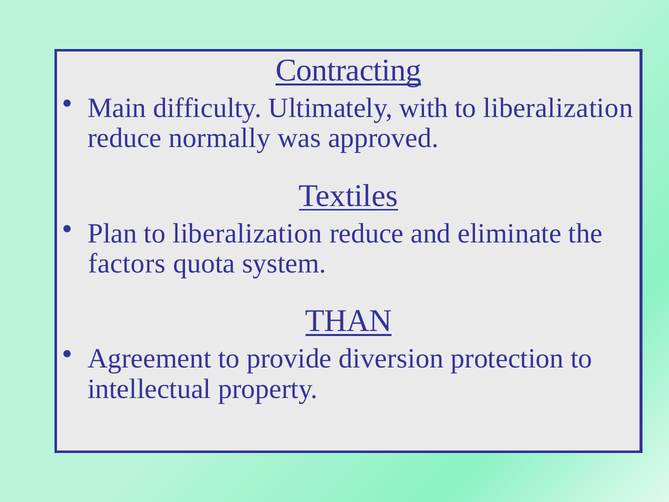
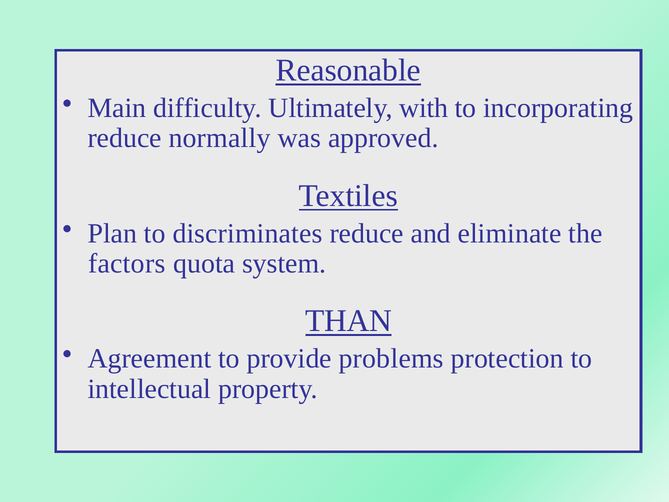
Contracting: Contracting -> Reasonable (348, 70)
liberalization: liberalization -> incorporating (558, 108)
Plan to liberalization: liberalization -> discriminates (248, 233)
diversion: diversion -> problems (391, 359)
